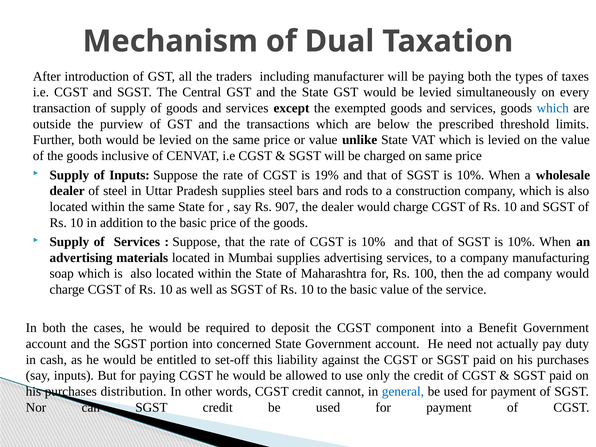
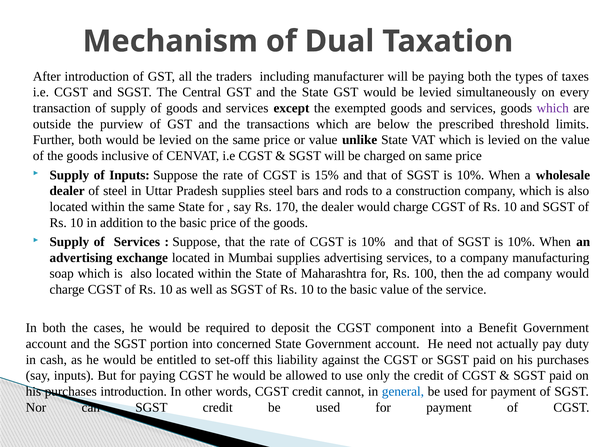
which colour: blue -> purple (553, 108)
19%: 19% -> 15% (327, 175)
907: 907 -> 170 (287, 207)
materials: materials -> exchange (142, 258)
purchases distribution: distribution -> introduction (134, 391)
